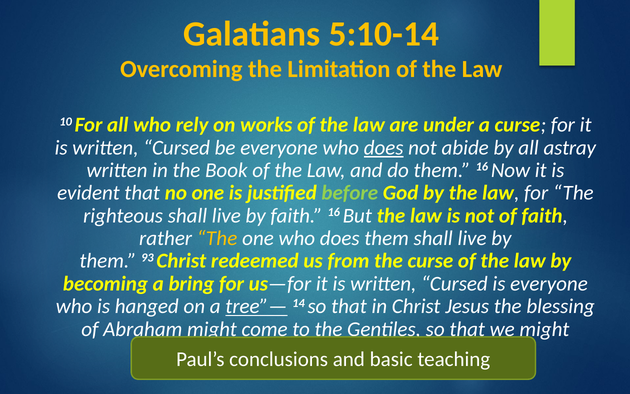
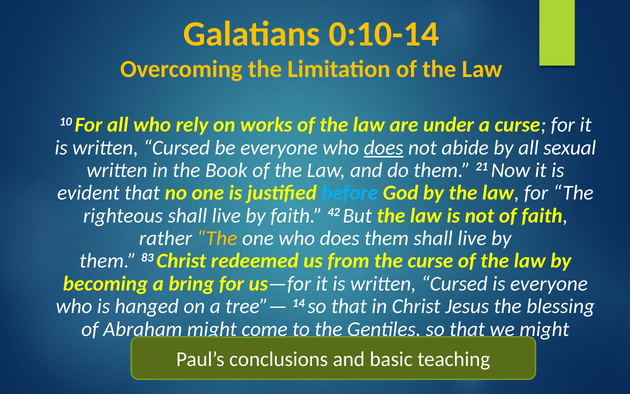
5:10-14: 5:10-14 -> 0:10-14 (384, 34)
astray: astray -> sexual (570, 148)
them 16: 16 -> 21 (482, 167)
before colour: light green -> light blue (350, 193)
faith 16: 16 -> 42 (334, 212)
93: 93 -> 83 (147, 258)
tree”— underline: present -> none (256, 306)
